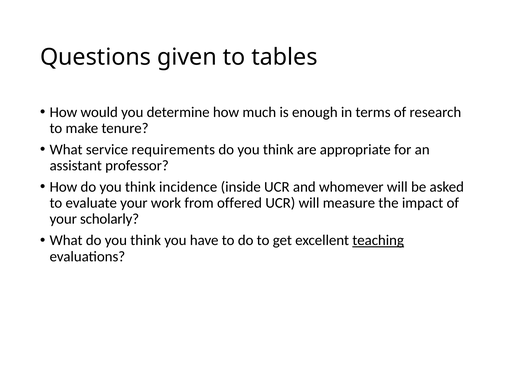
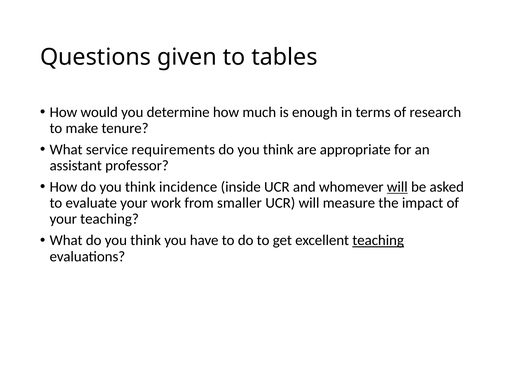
will underline: none -> present (397, 187)
offered: offered -> smaller (239, 203)
your scholarly: scholarly -> teaching (110, 219)
